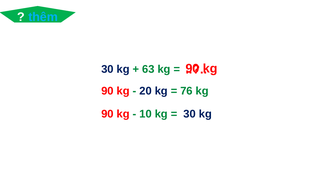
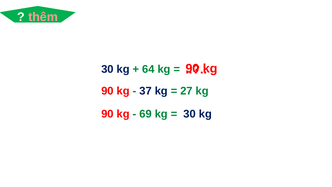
thêm colour: light blue -> pink (43, 17)
63: 63 -> 64 (148, 69)
20: 20 -> 37 (146, 91)
76: 76 -> 27 (186, 91)
10: 10 -> 69 (146, 114)
